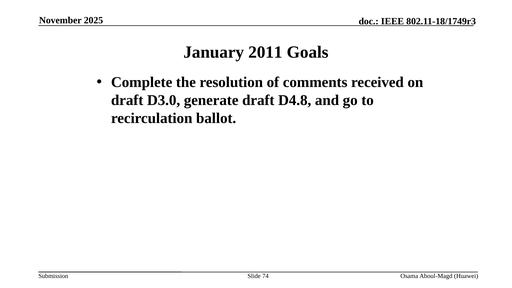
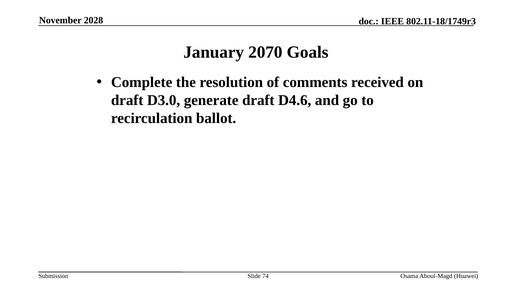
2025: 2025 -> 2028 (93, 20)
2011: 2011 -> 2070 (265, 52)
D4.8: D4.8 -> D4.6 (295, 100)
